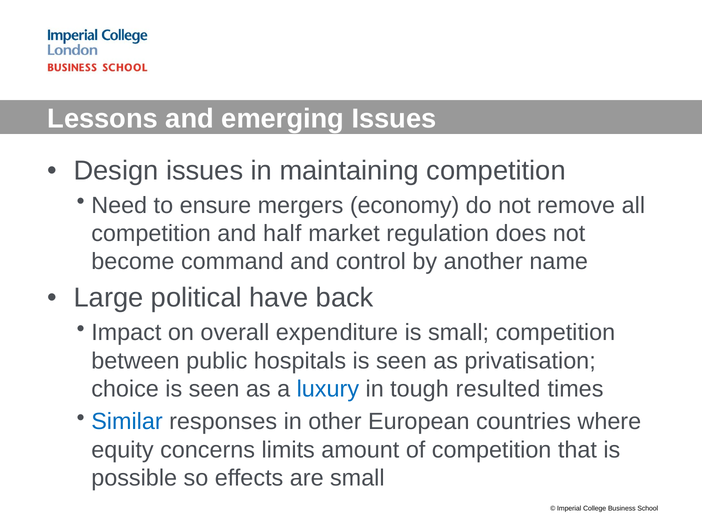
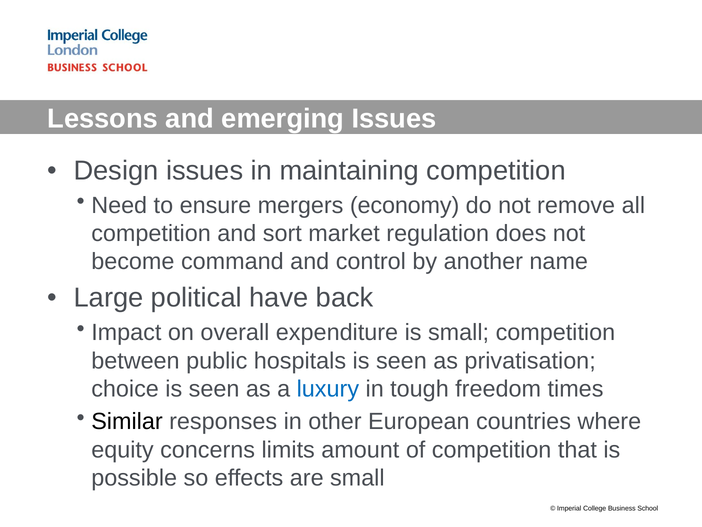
half: half -> sort (282, 233)
resulted: resulted -> freedom (498, 389)
Similar colour: blue -> black (127, 421)
